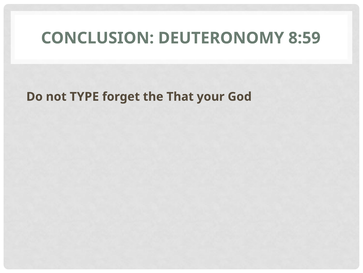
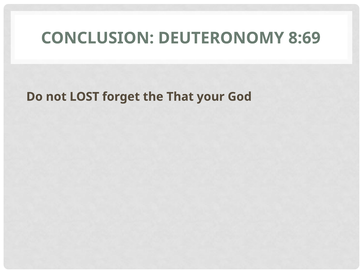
8:59: 8:59 -> 8:69 (304, 38)
TYPE: TYPE -> LOST (84, 96)
